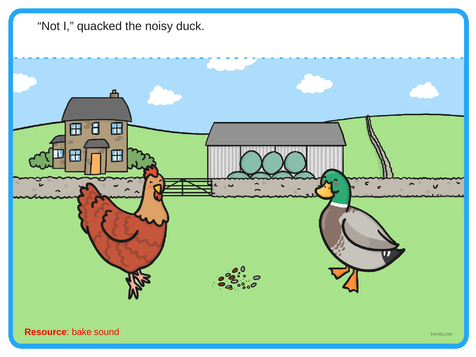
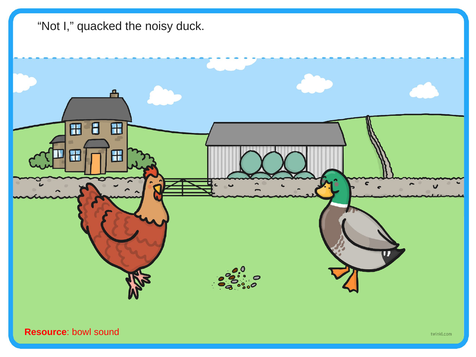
bake: bake -> bowl (82, 332)
